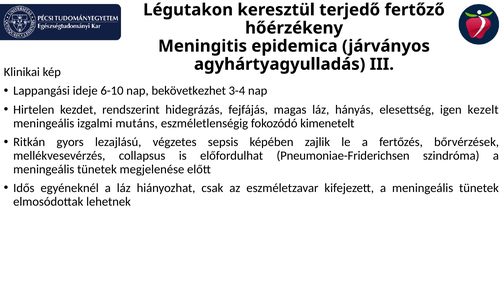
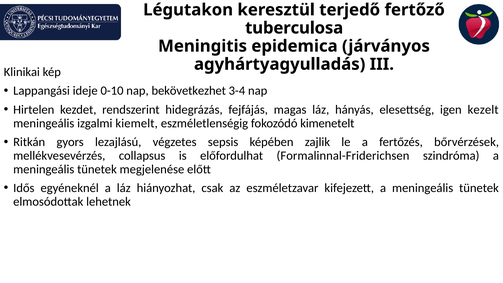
hőérzékeny: hőérzékeny -> tuberculosa (294, 28)
6-10: 6-10 -> 0-10 (112, 91)
mutáns: mutáns -> kiemelt (137, 123)
Pneumoniae-Friderichsen: Pneumoniae-Friderichsen -> Formalinnal-Friderichsen (343, 156)
